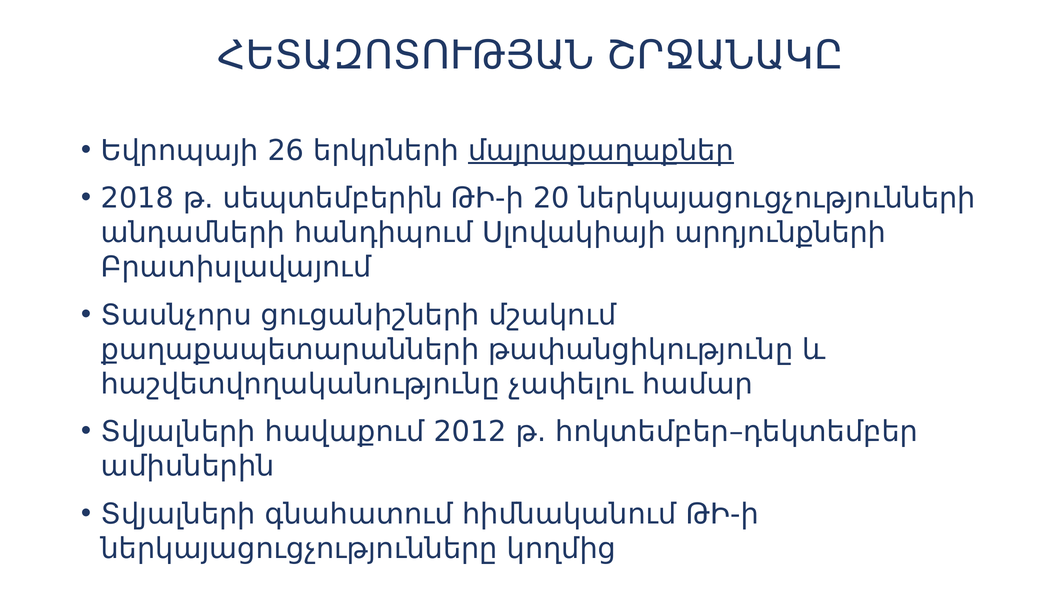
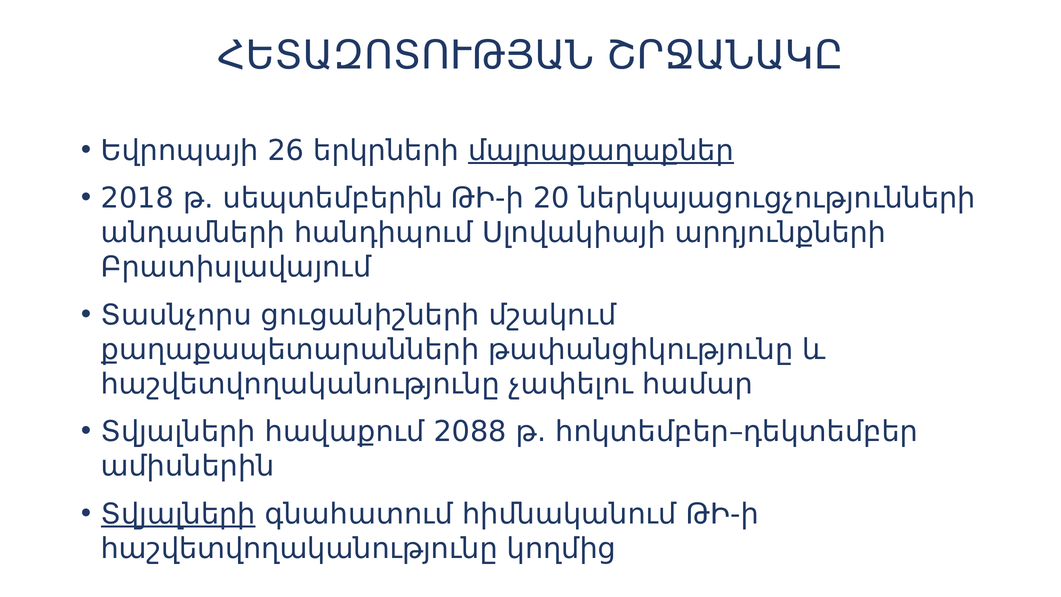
2012: 2012 -> 2088 (470, 432)
Տվյալների underline: none -> present (178, 514)
ներկայացուցչությունները: ներկայացուցչությունները -> հաշվետվողականությունը (299, 548)
